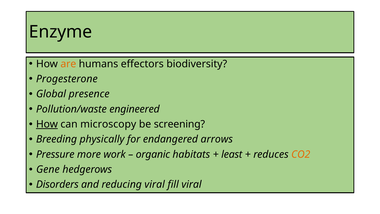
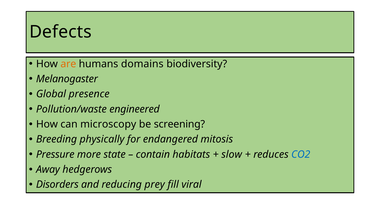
Enzyme: Enzyme -> Defects (60, 32)
effectors: effectors -> domains (142, 64)
Progesterone: Progesterone -> Melanogaster (67, 79)
How underline: present -> none (47, 124)
arrows: arrows -> mitosis (217, 139)
work: work -> state (115, 154)
organic: organic -> contain (153, 154)
least: least -> slow (232, 154)
CO2 colour: orange -> blue (301, 154)
Gene: Gene -> Away (48, 169)
reducing viral: viral -> prey (155, 184)
